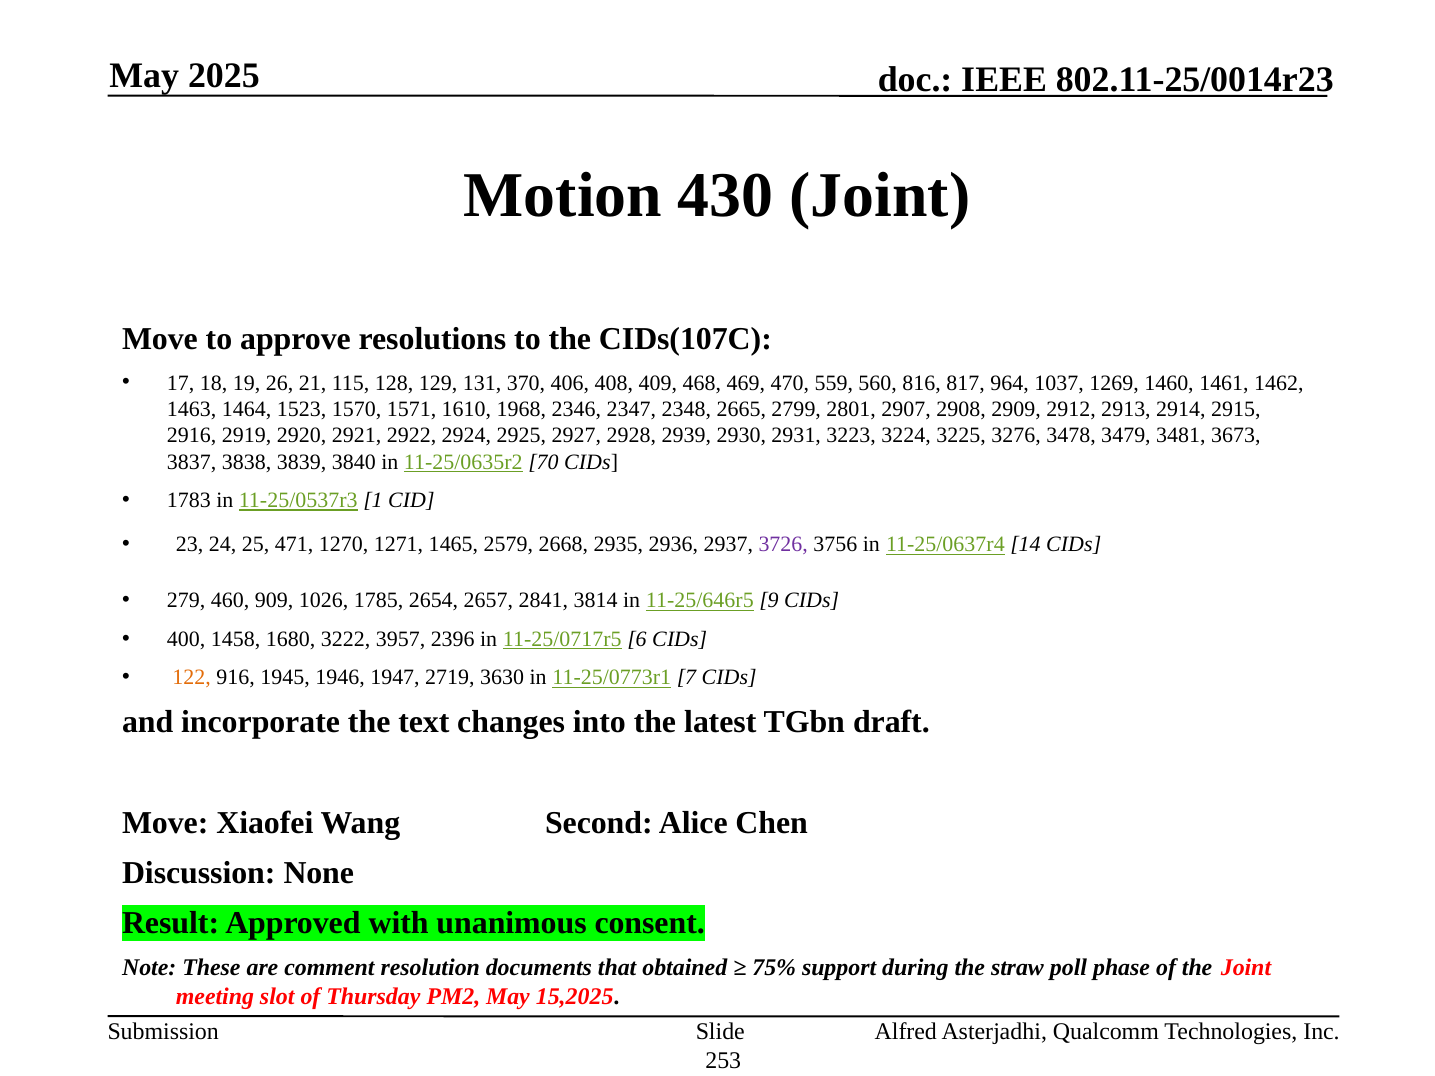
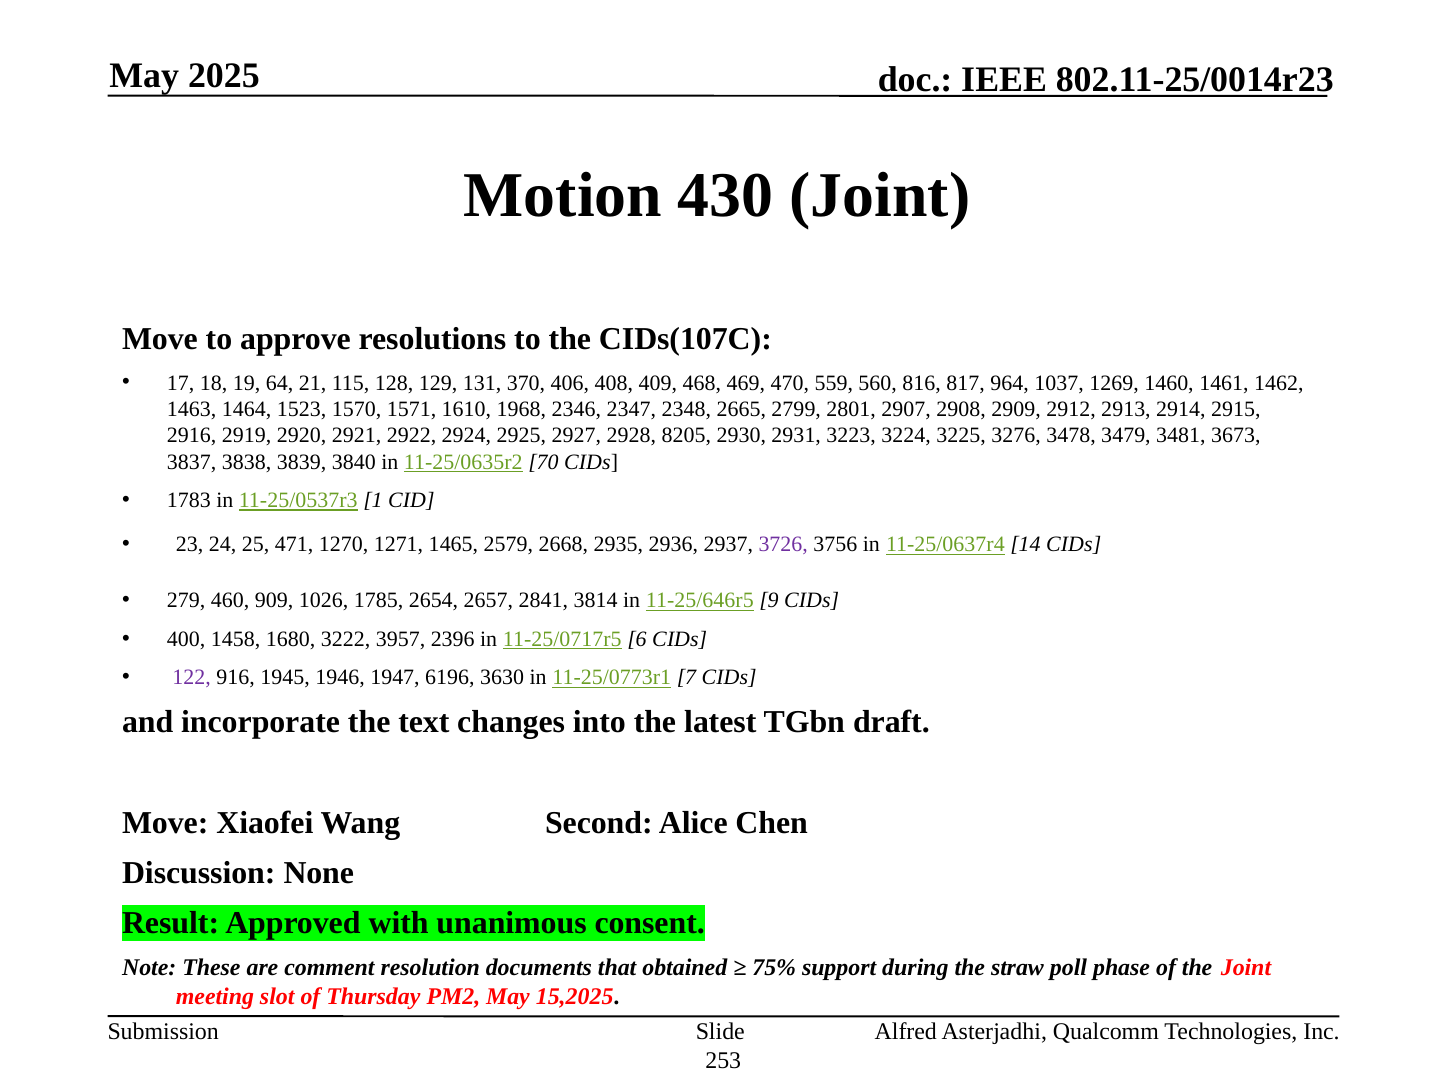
26: 26 -> 64 (280, 383)
2939: 2939 -> 8205 (686, 436)
122 colour: orange -> purple (192, 677)
2719: 2719 -> 6196 (450, 677)
